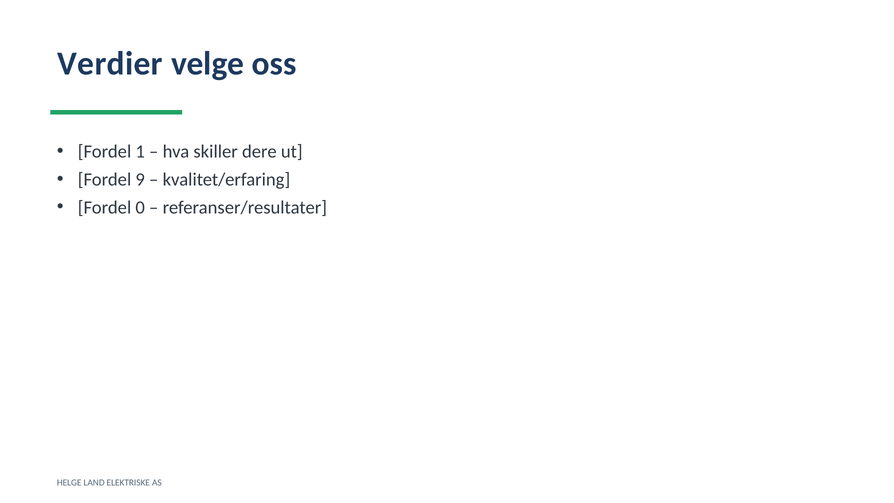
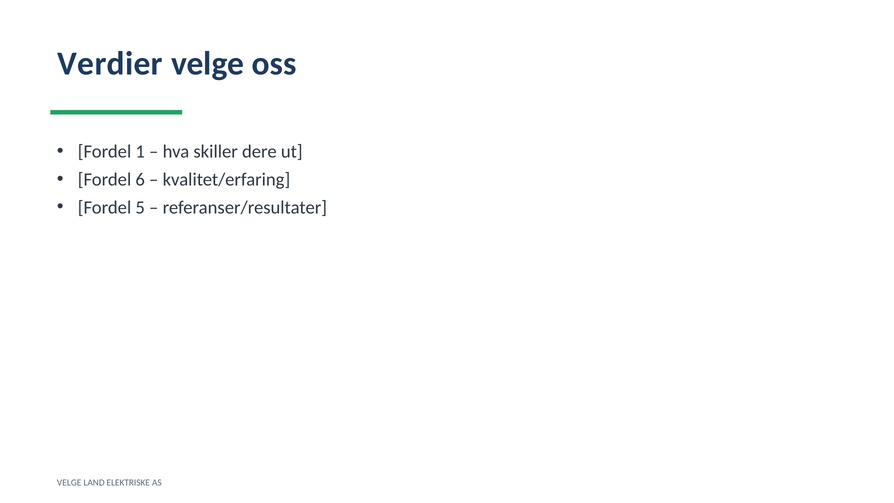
9: 9 -> 6 (140, 179)
0: 0 -> 5 (140, 207)
HELGE: HELGE -> VELGE (69, 483)
